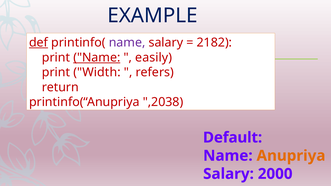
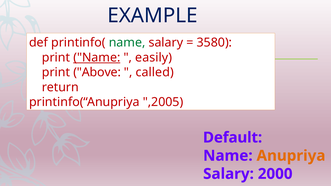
def underline: present -> none (39, 43)
name colour: purple -> green (127, 43)
2182: 2182 -> 3580 (214, 43)
Width: Width -> Above (97, 72)
refers: refers -> called (155, 72)
,2038: ,2038 -> ,2005 (163, 102)
